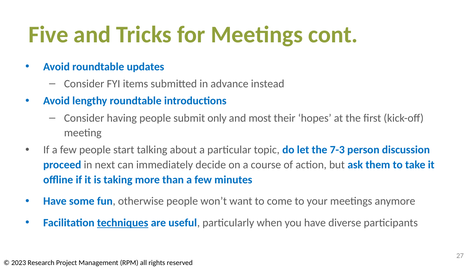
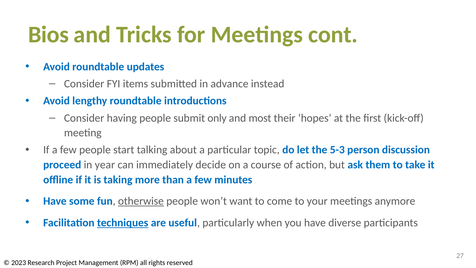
Five: Five -> Bios (49, 35)
7-3: 7-3 -> 5-3 (337, 150)
next: next -> year (105, 165)
otherwise underline: none -> present (141, 201)
